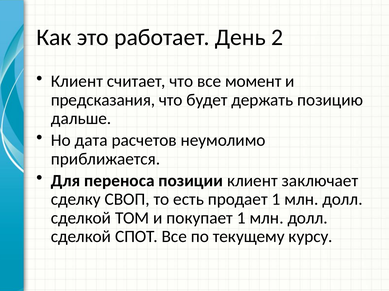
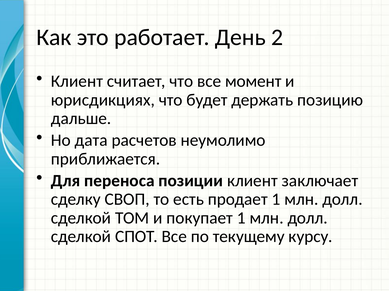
предсказания: предсказания -> юрисдикциях (103, 100)
